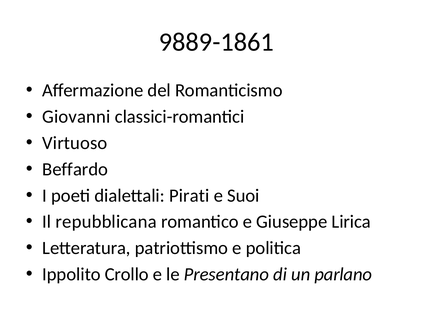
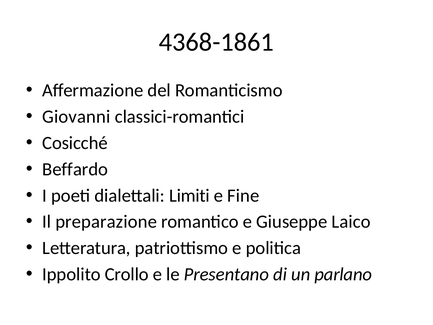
9889-1861: 9889-1861 -> 4368-1861 (216, 42)
Virtuoso: Virtuoso -> Cosicché (75, 143)
Pirati: Pirati -> Limiti (189, 195)
Suoi: Suoi -> Fine (243, 195)
repubblicana: repubblicana -> preparazione (106, 222)
Lirica: Lirica -> Laico (351, 222)
